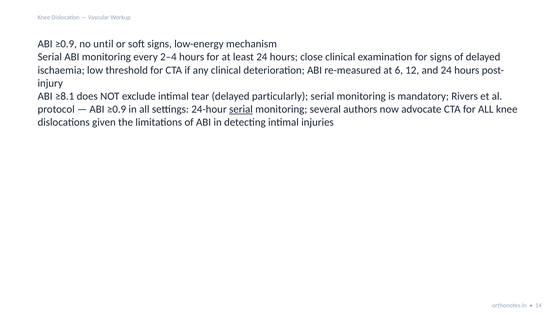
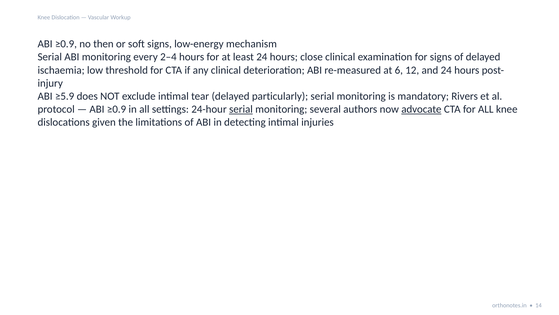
until: until -> then (103, 44)
≥8.1: ≥8.1 -> ≥5.9 (65, 96)
advocate underline: none -> present (421, 109)
